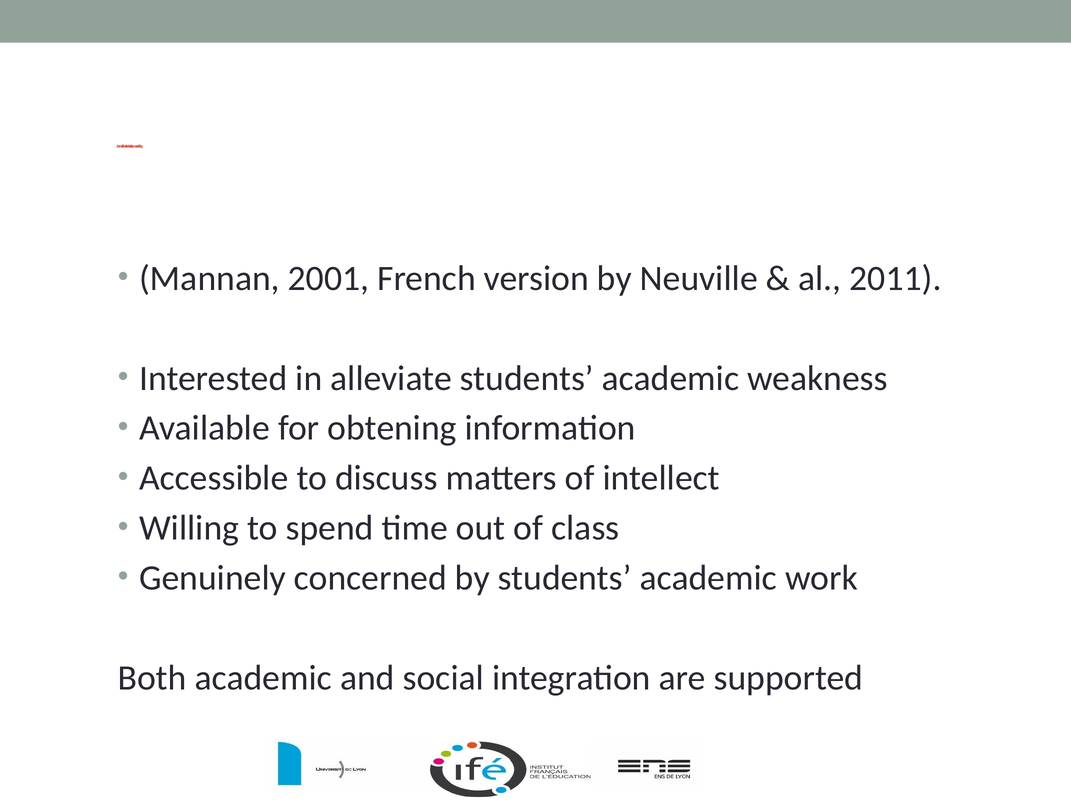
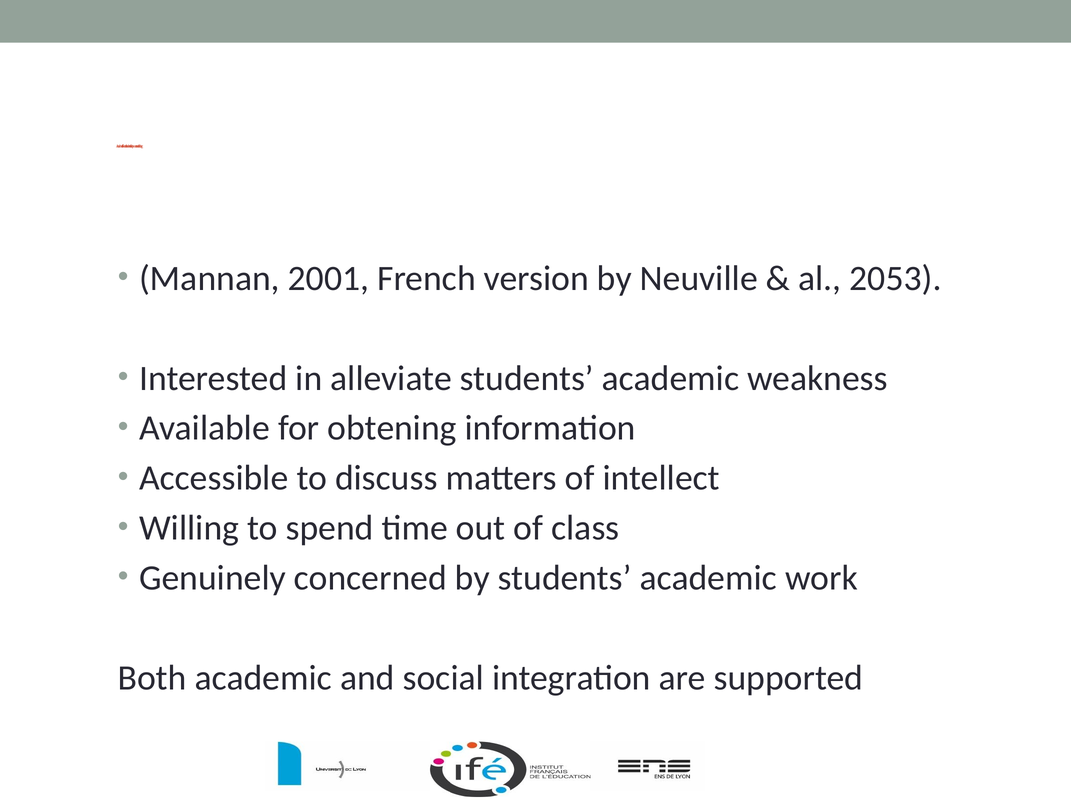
2011: 2011 -> 2053 (895, 278)
